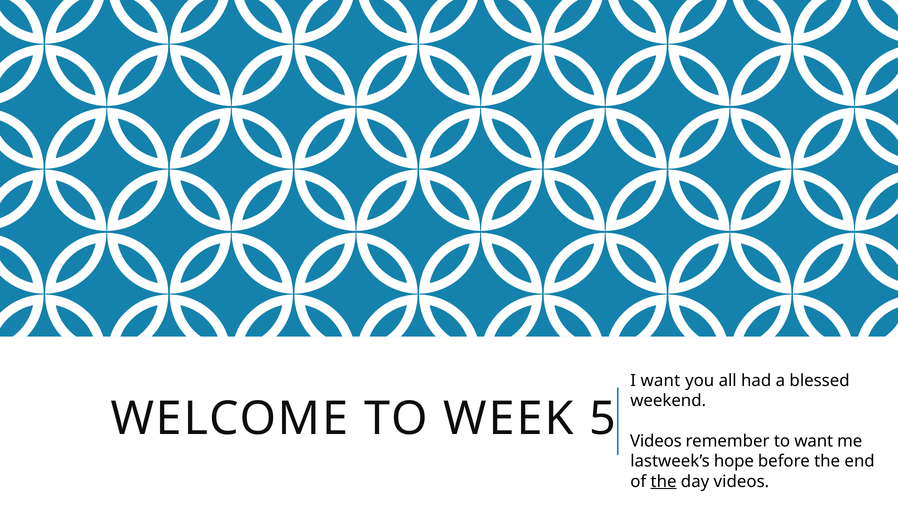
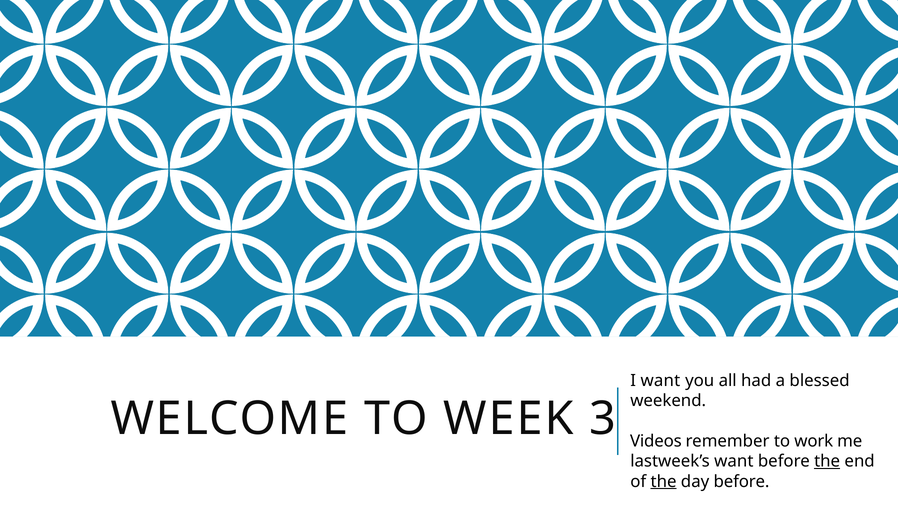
5: 5 -> 3 (603, 419)
to want: want -> work (814, 441)
lastweek’s hope: hope -> want (734, 461)
the underline: none -> present (827, 461)
day videos: videos -> before (742, 482)
